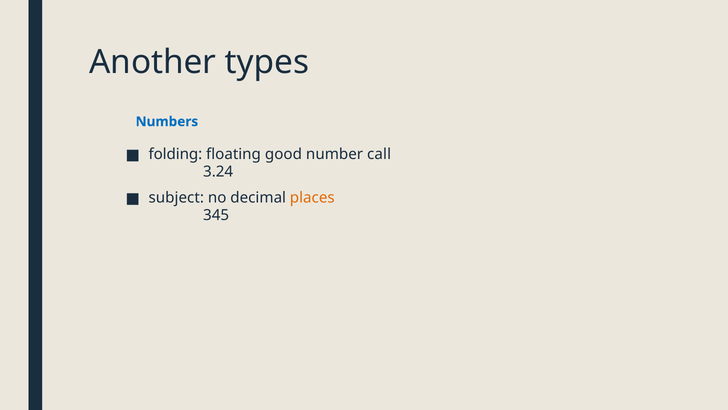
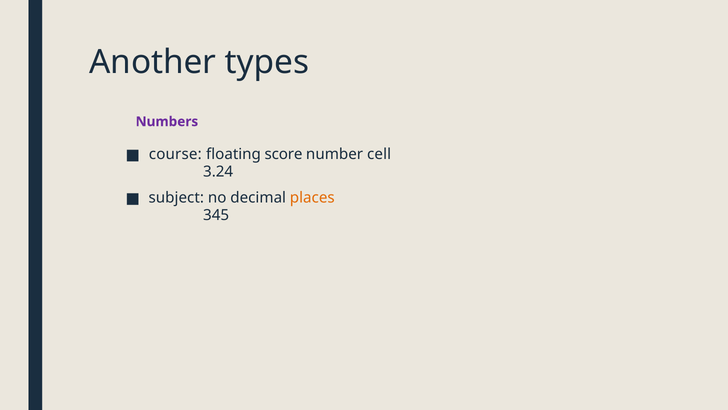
Numbers colour: blue -> purple (167, 121)
folding: folding -> course (175, 154)
good: good -> score (284, 154)
call: call -> cell (379, 154)
